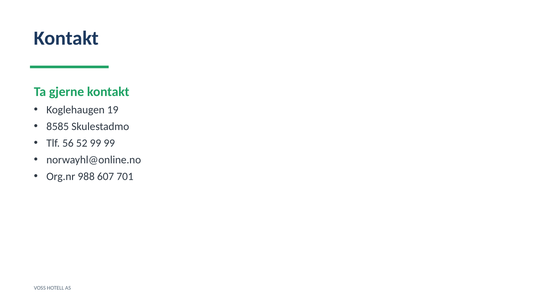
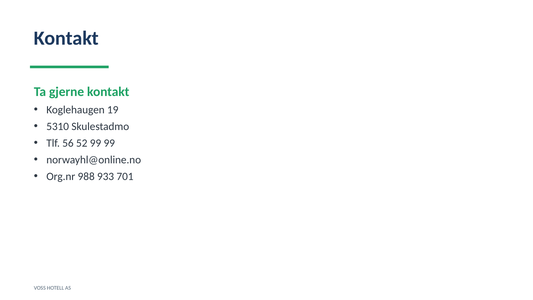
8585: 8585 -> 5310 (58, 126)
607: 607 -> 933 (106, 176)
